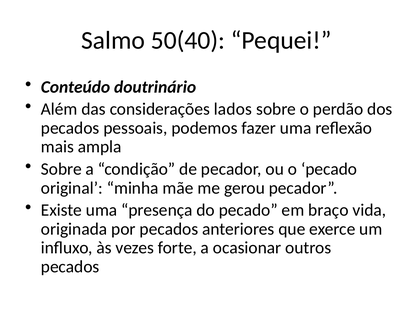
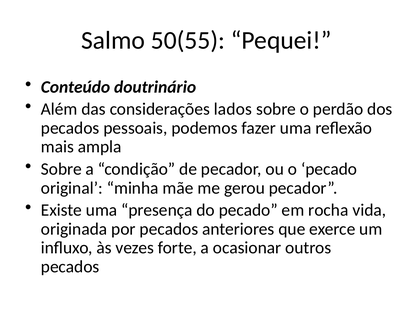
50(40: 50(40 -> 50(55 (188, 41)
braço: braço -> rocha (328, 210)
